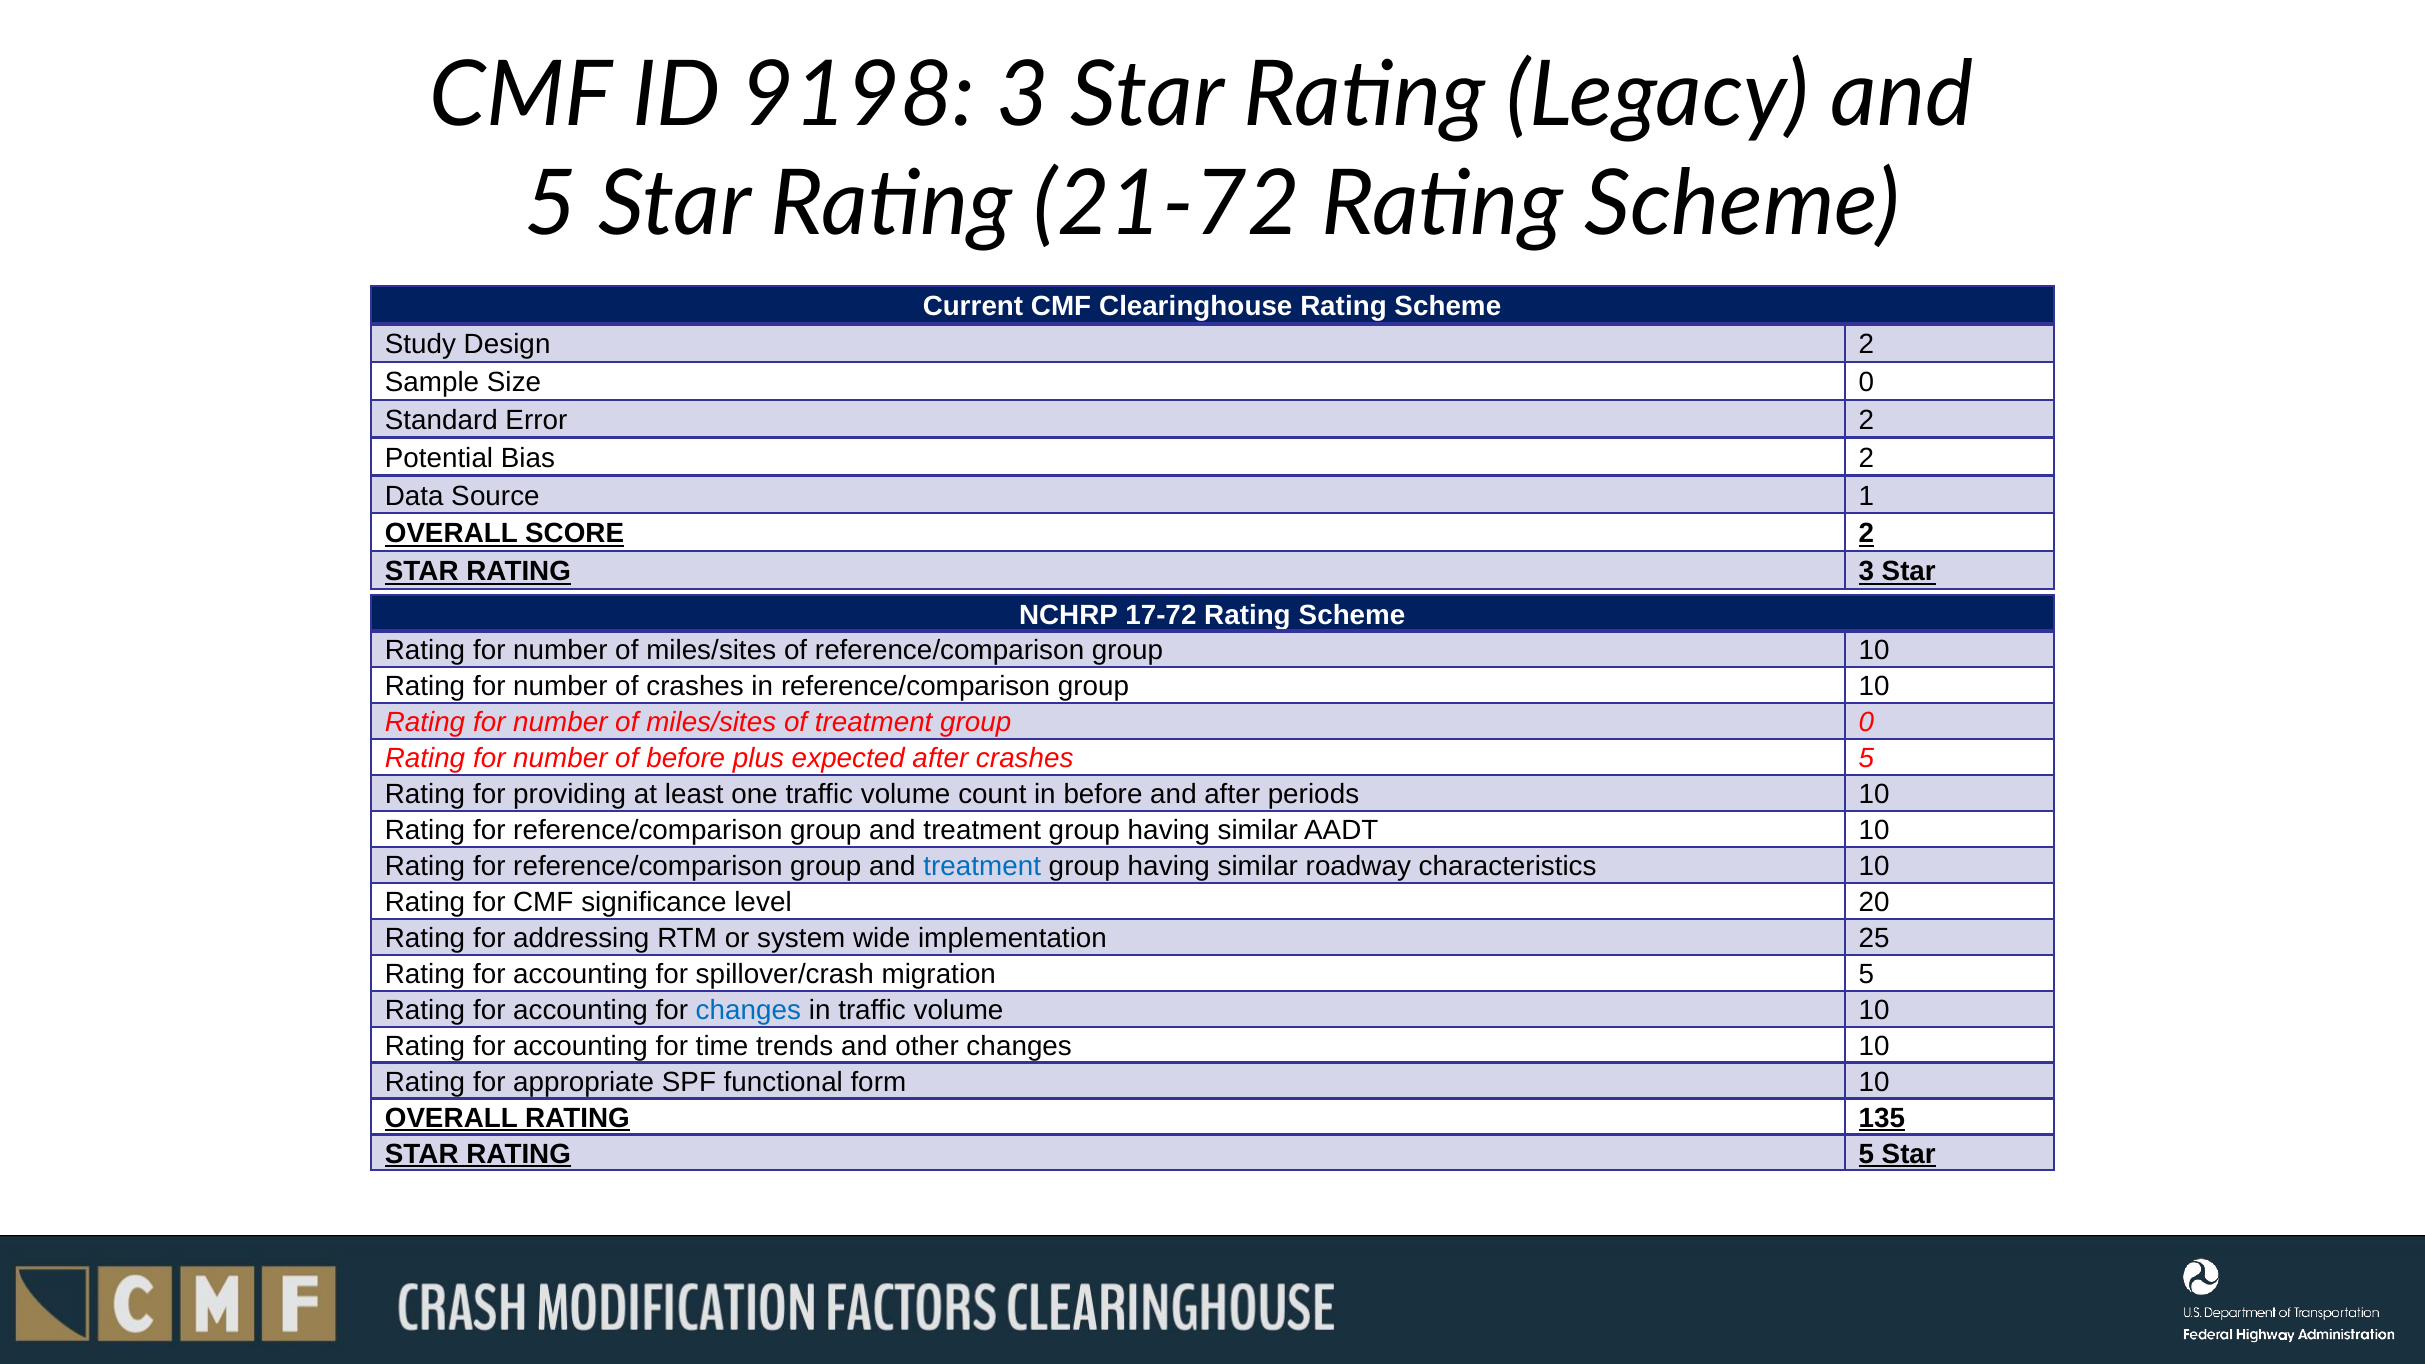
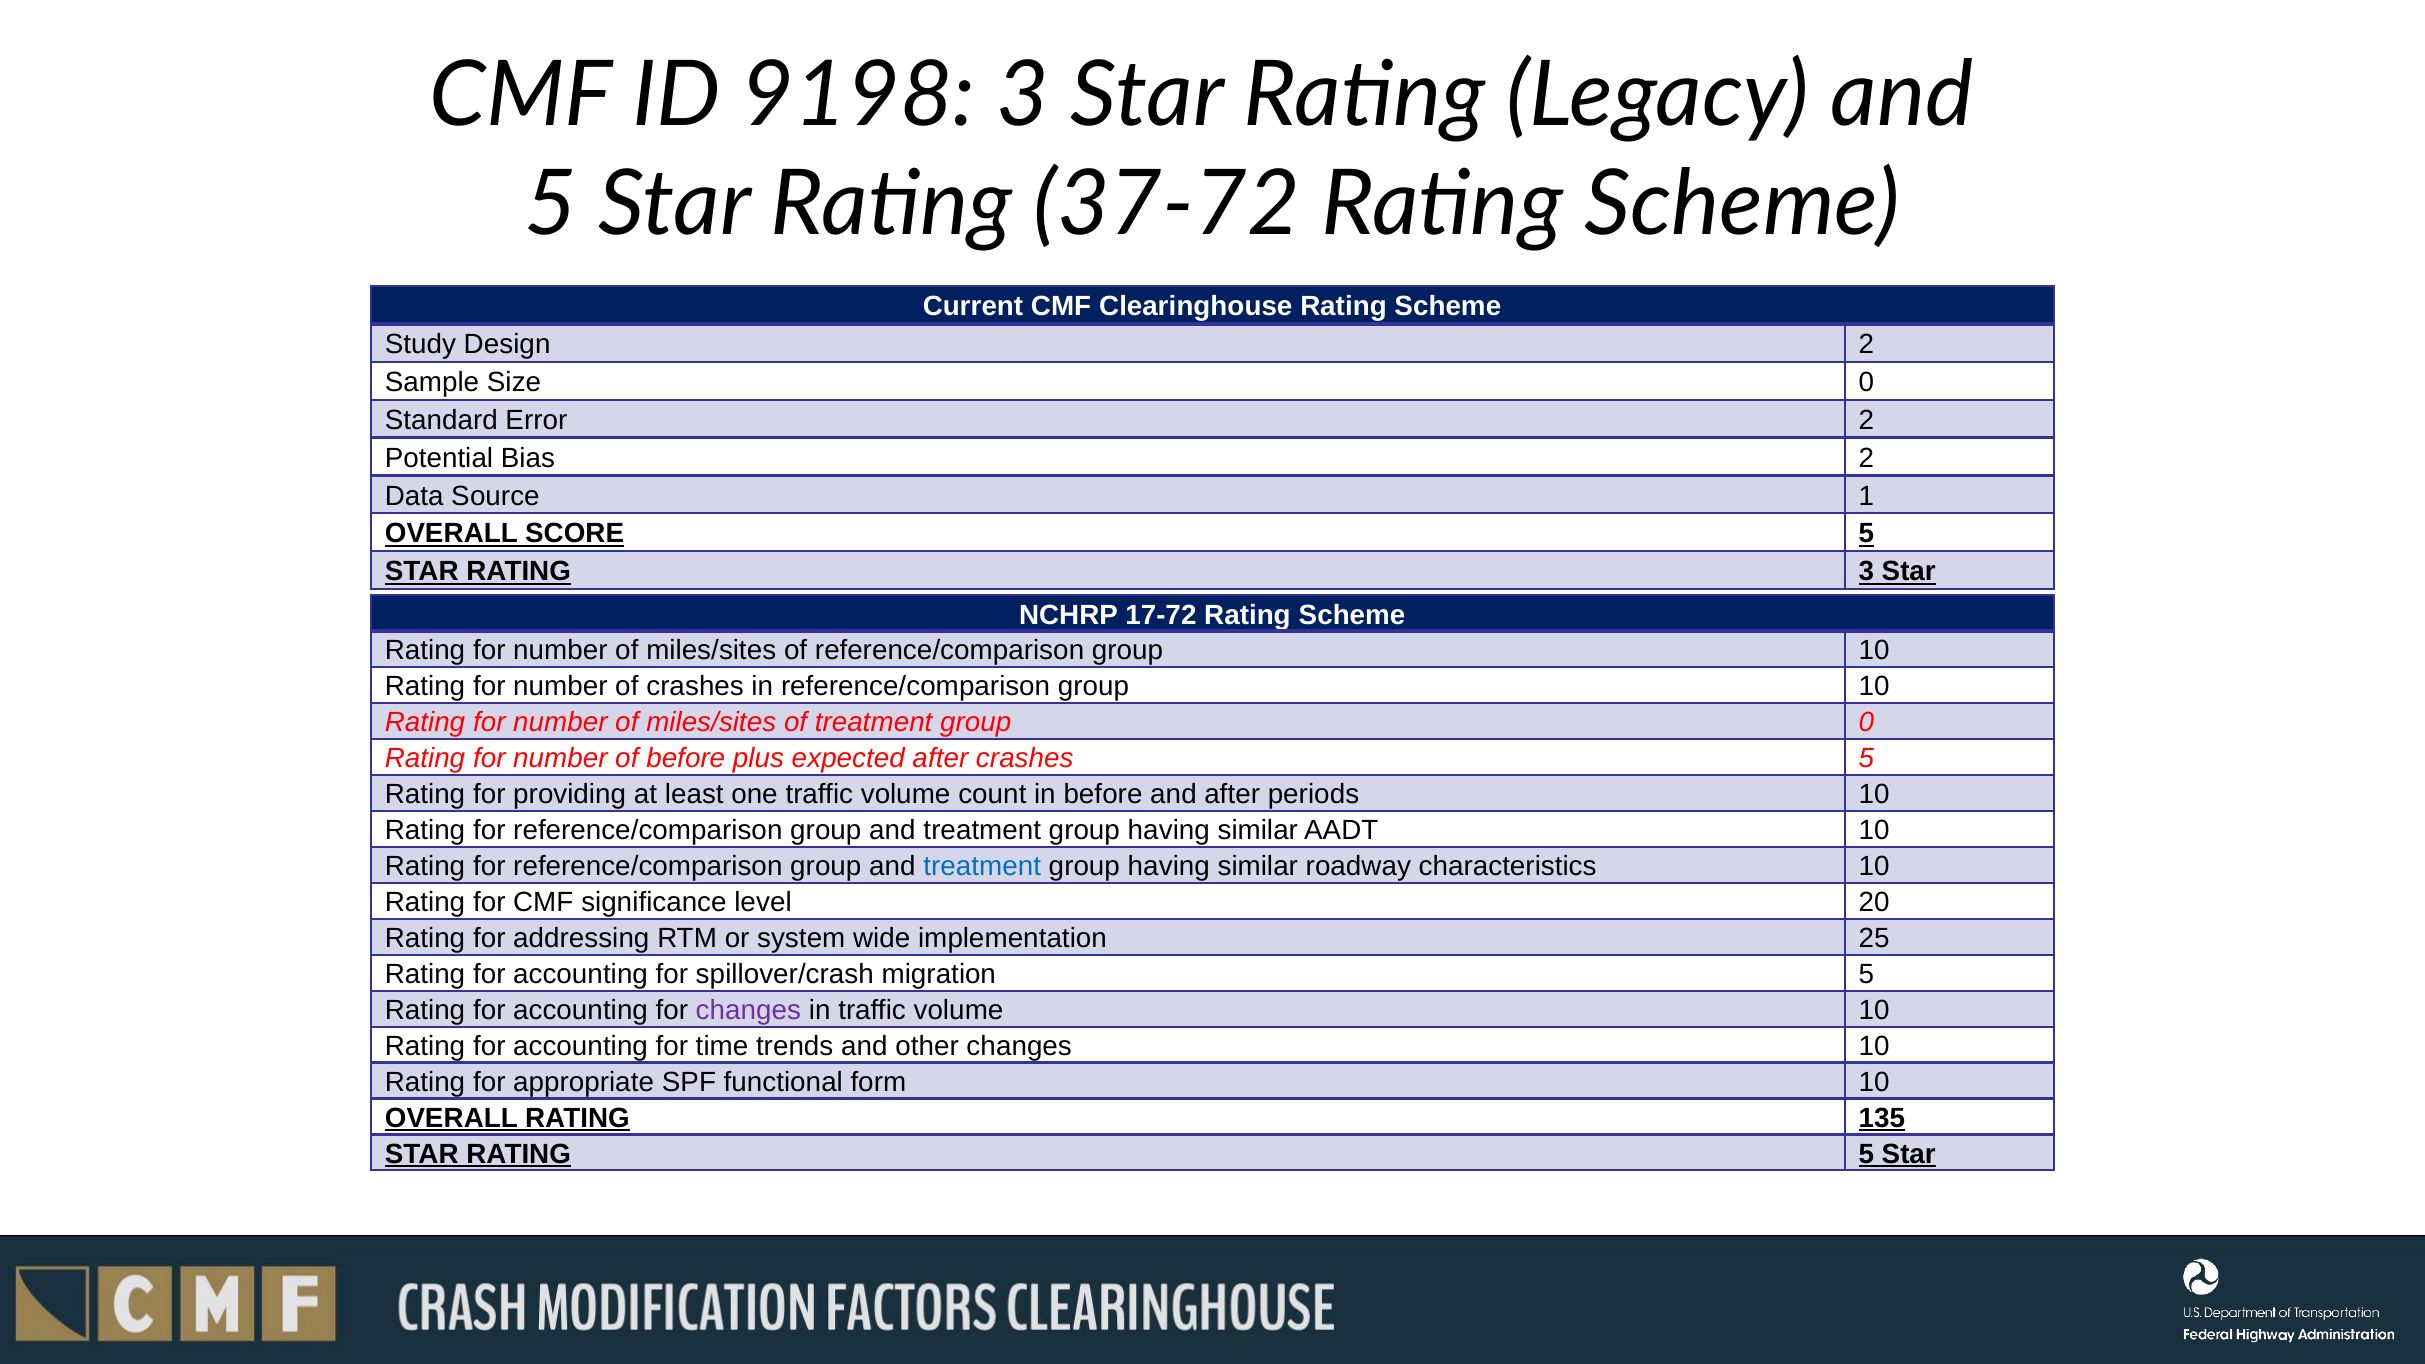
21-72: 21-72 -> 37-72 (1167, 205)
SCORE 2: 2 -> 5 (1866, 534)
changes colour: blue -> purple (748, 1010)
